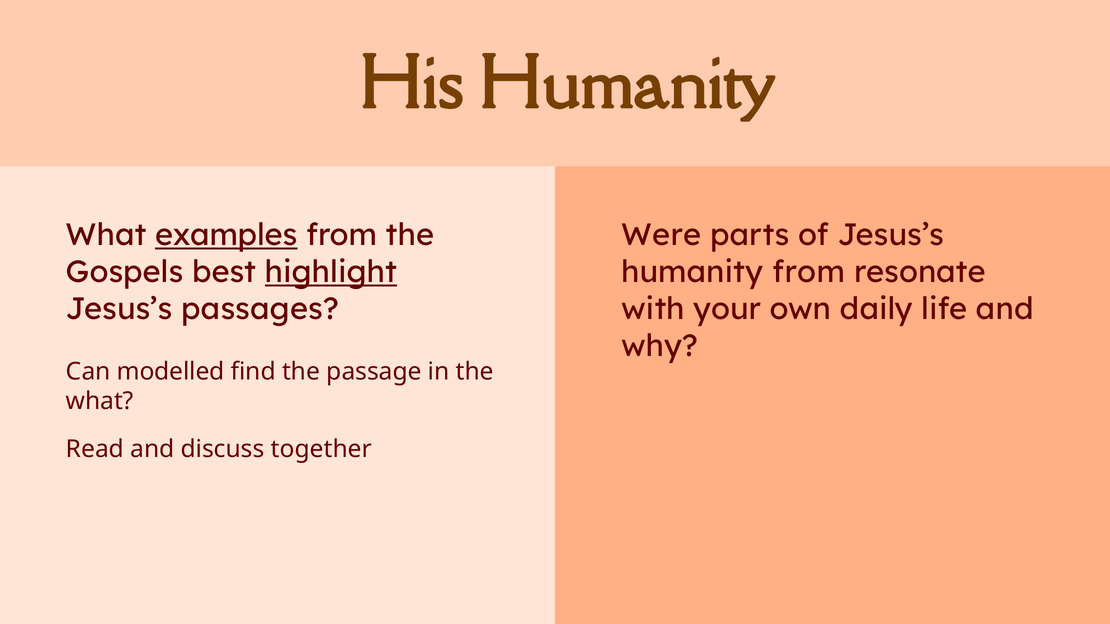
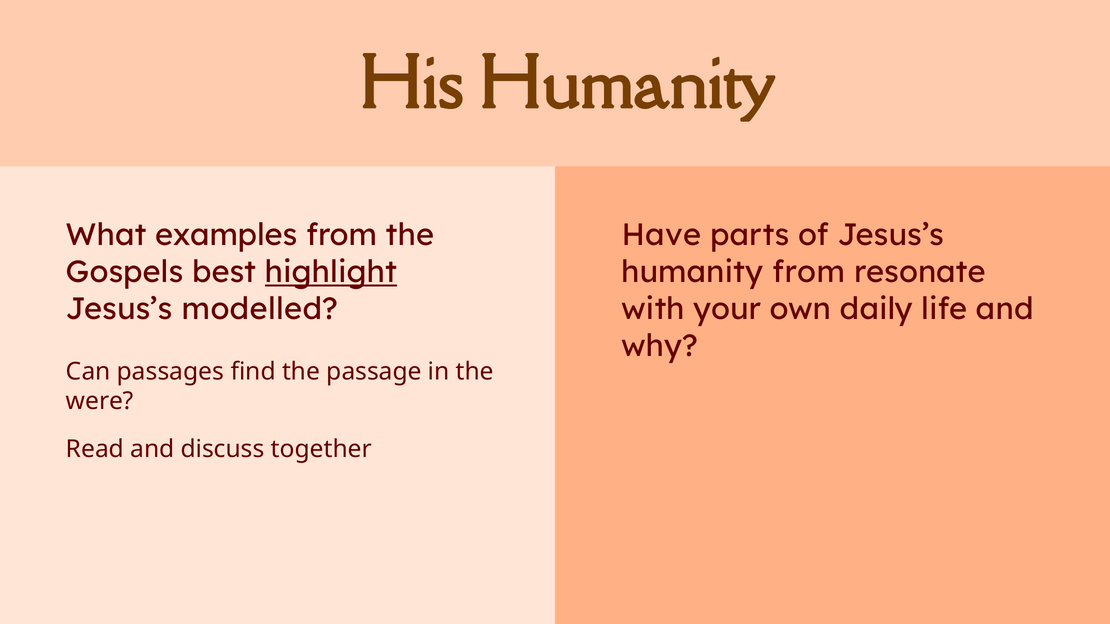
examples underline: present -> none (226, 235)
Were: Were -> Have (661, 235)
passages: passages -> modelled (260, 309)
modelled: modelled -> passages (171, 372)
what: what -> were (100, 401)
